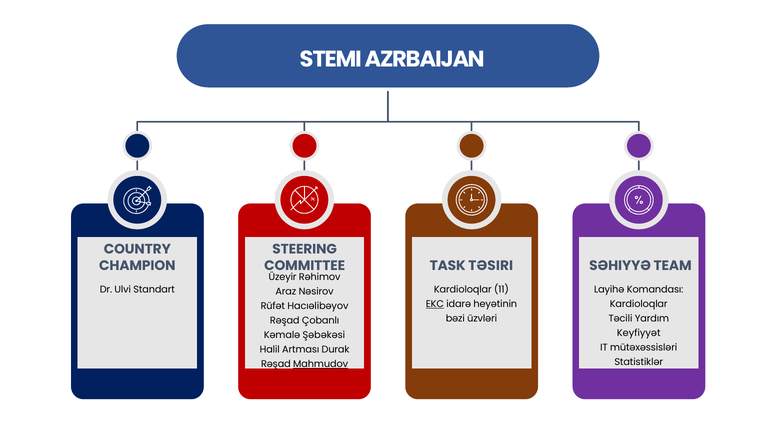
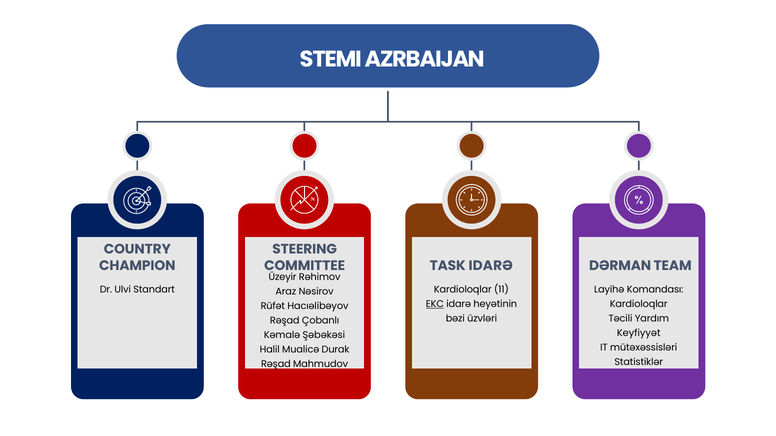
TASK TƏSIRI: TƏSIRI -> IDARƏ (491, 266)
SƏHIYYƏ: SƏHIYYƏ -> DƏRMAN (620, 266)
Artması: Artması -> Mualicə (301, 350)
Mahmudov underline: present -> none (321, 365)
